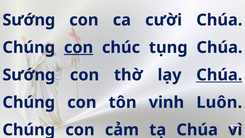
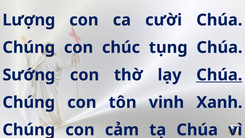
Sướng: Sướng -> Lượng (29, 20)
con underline: present -> none (79, 47)
Luôn: Luôn -> Xanh (219, 102)
